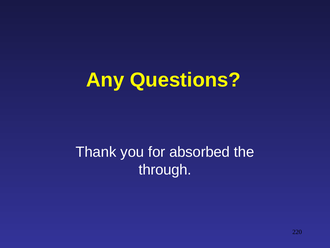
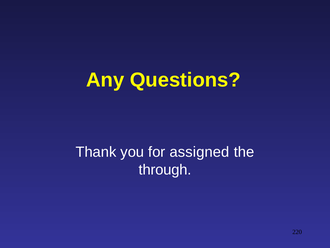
absorbed: absorbed -> assigned (199, 152)
